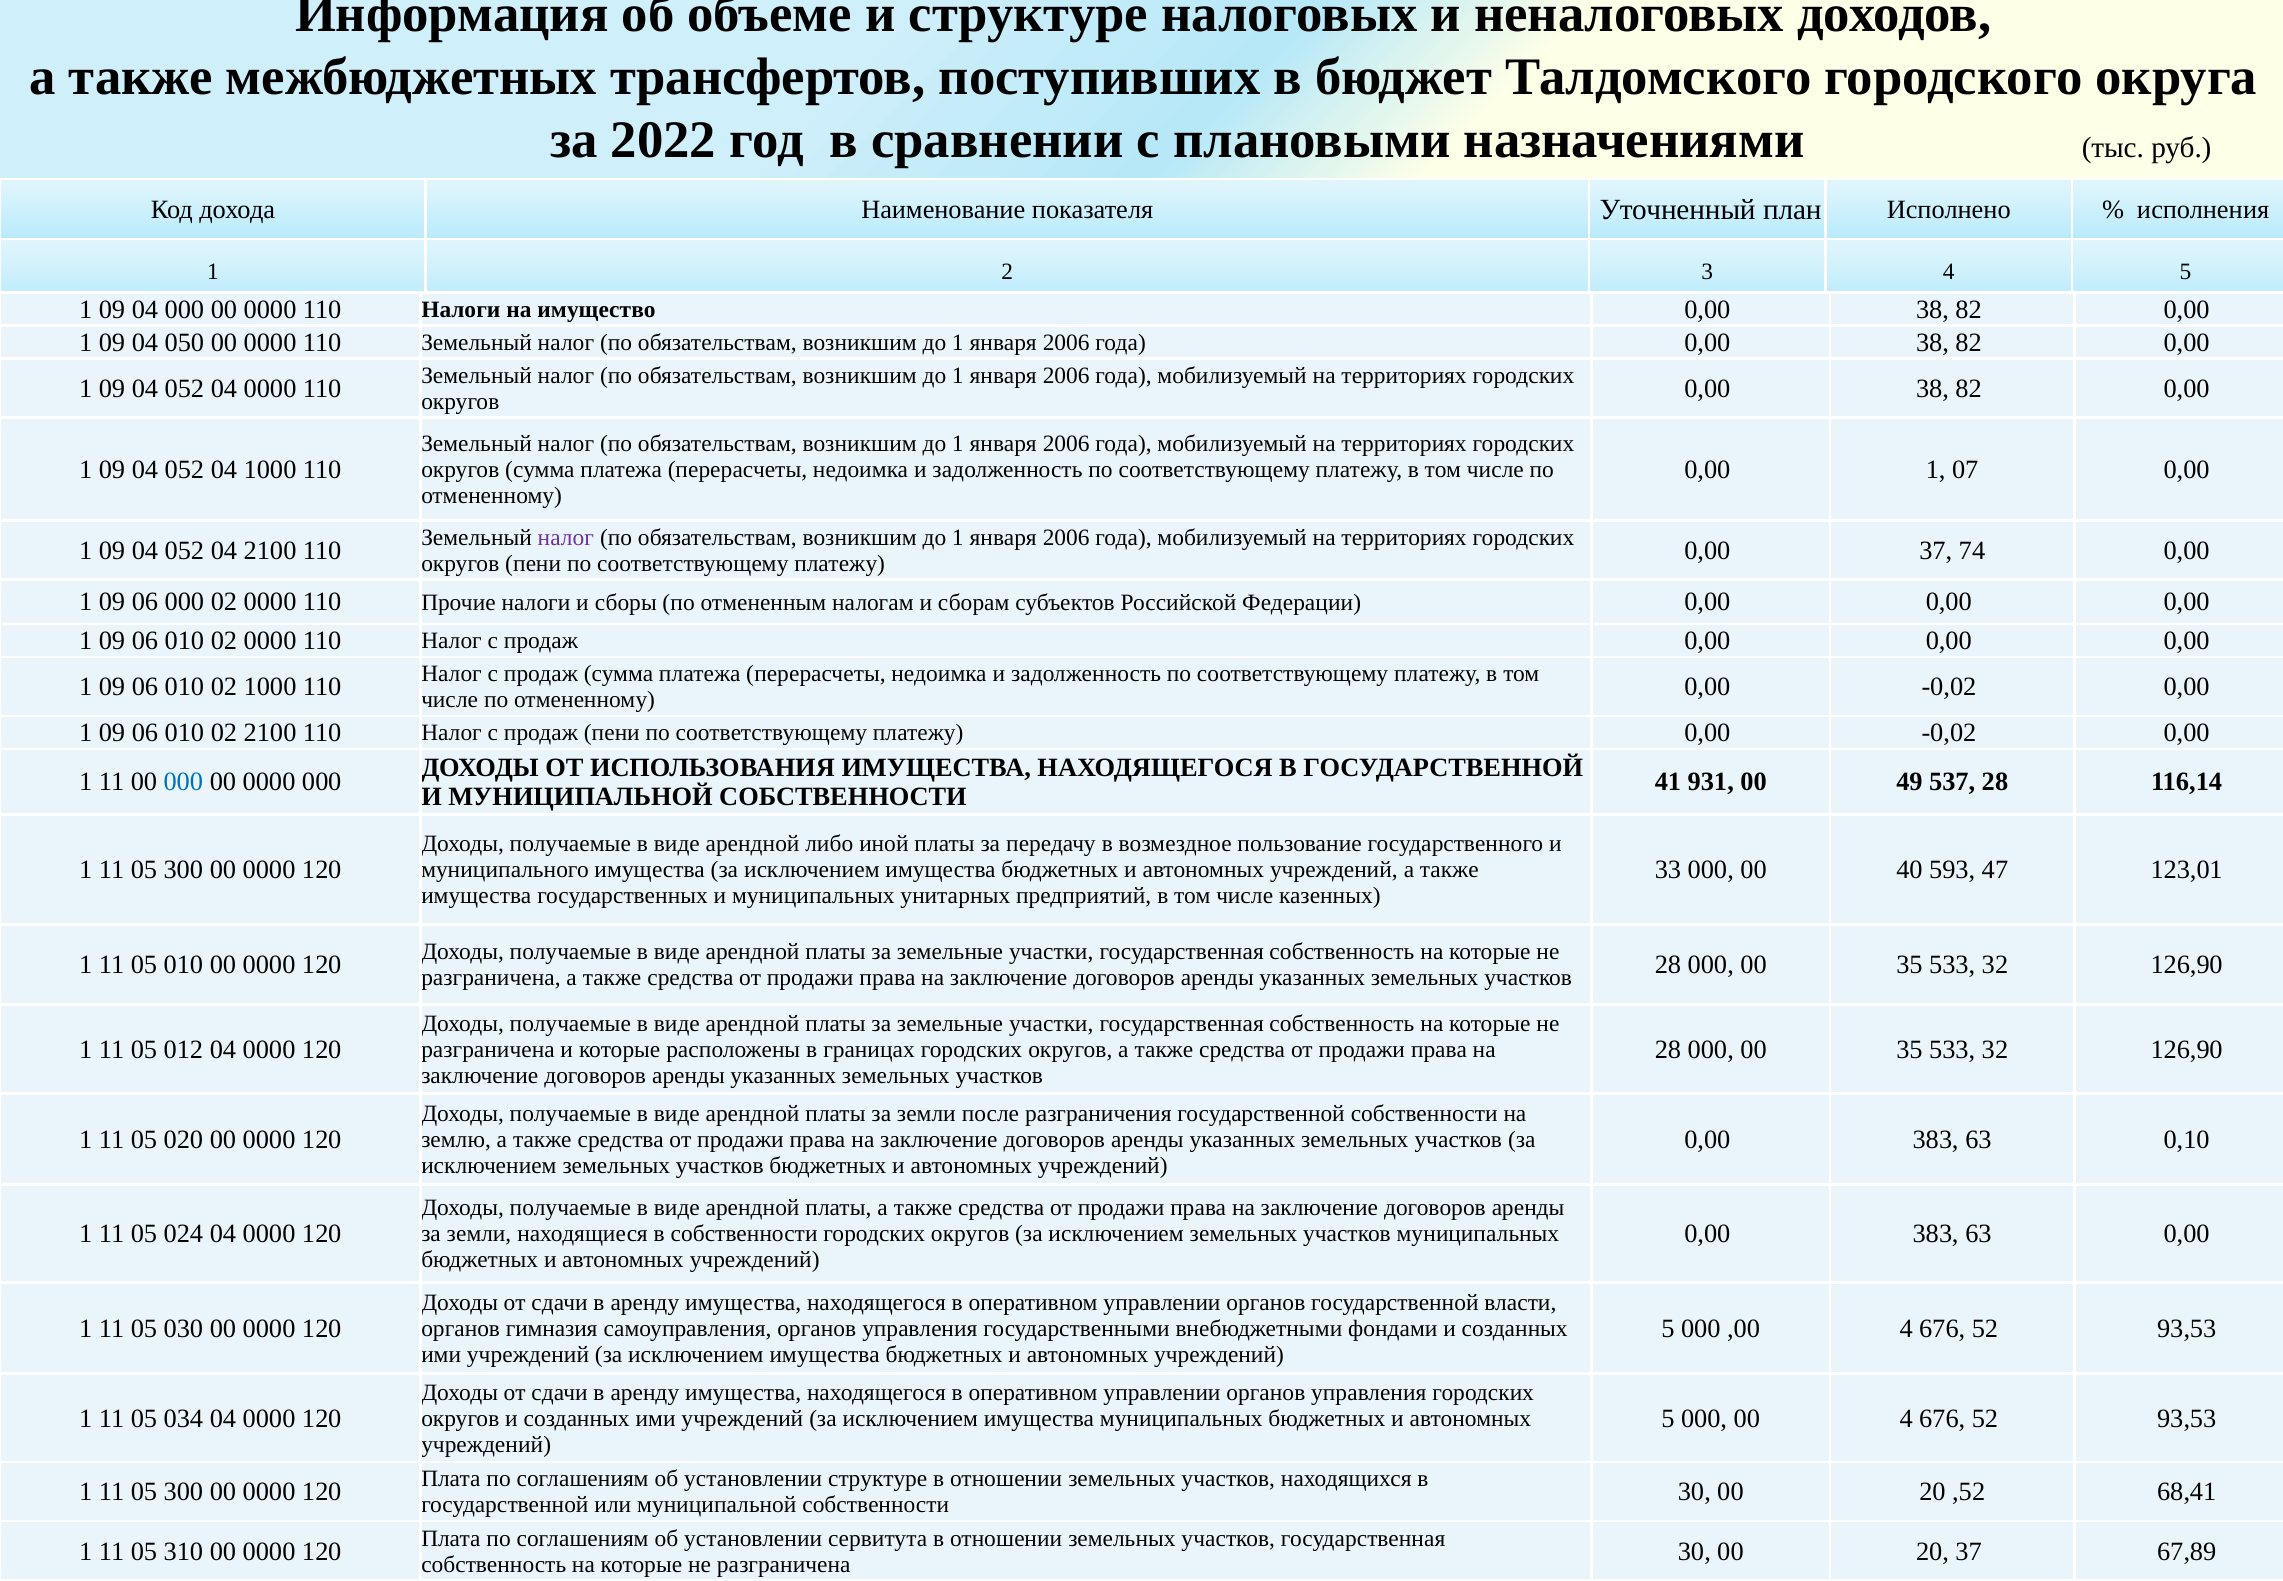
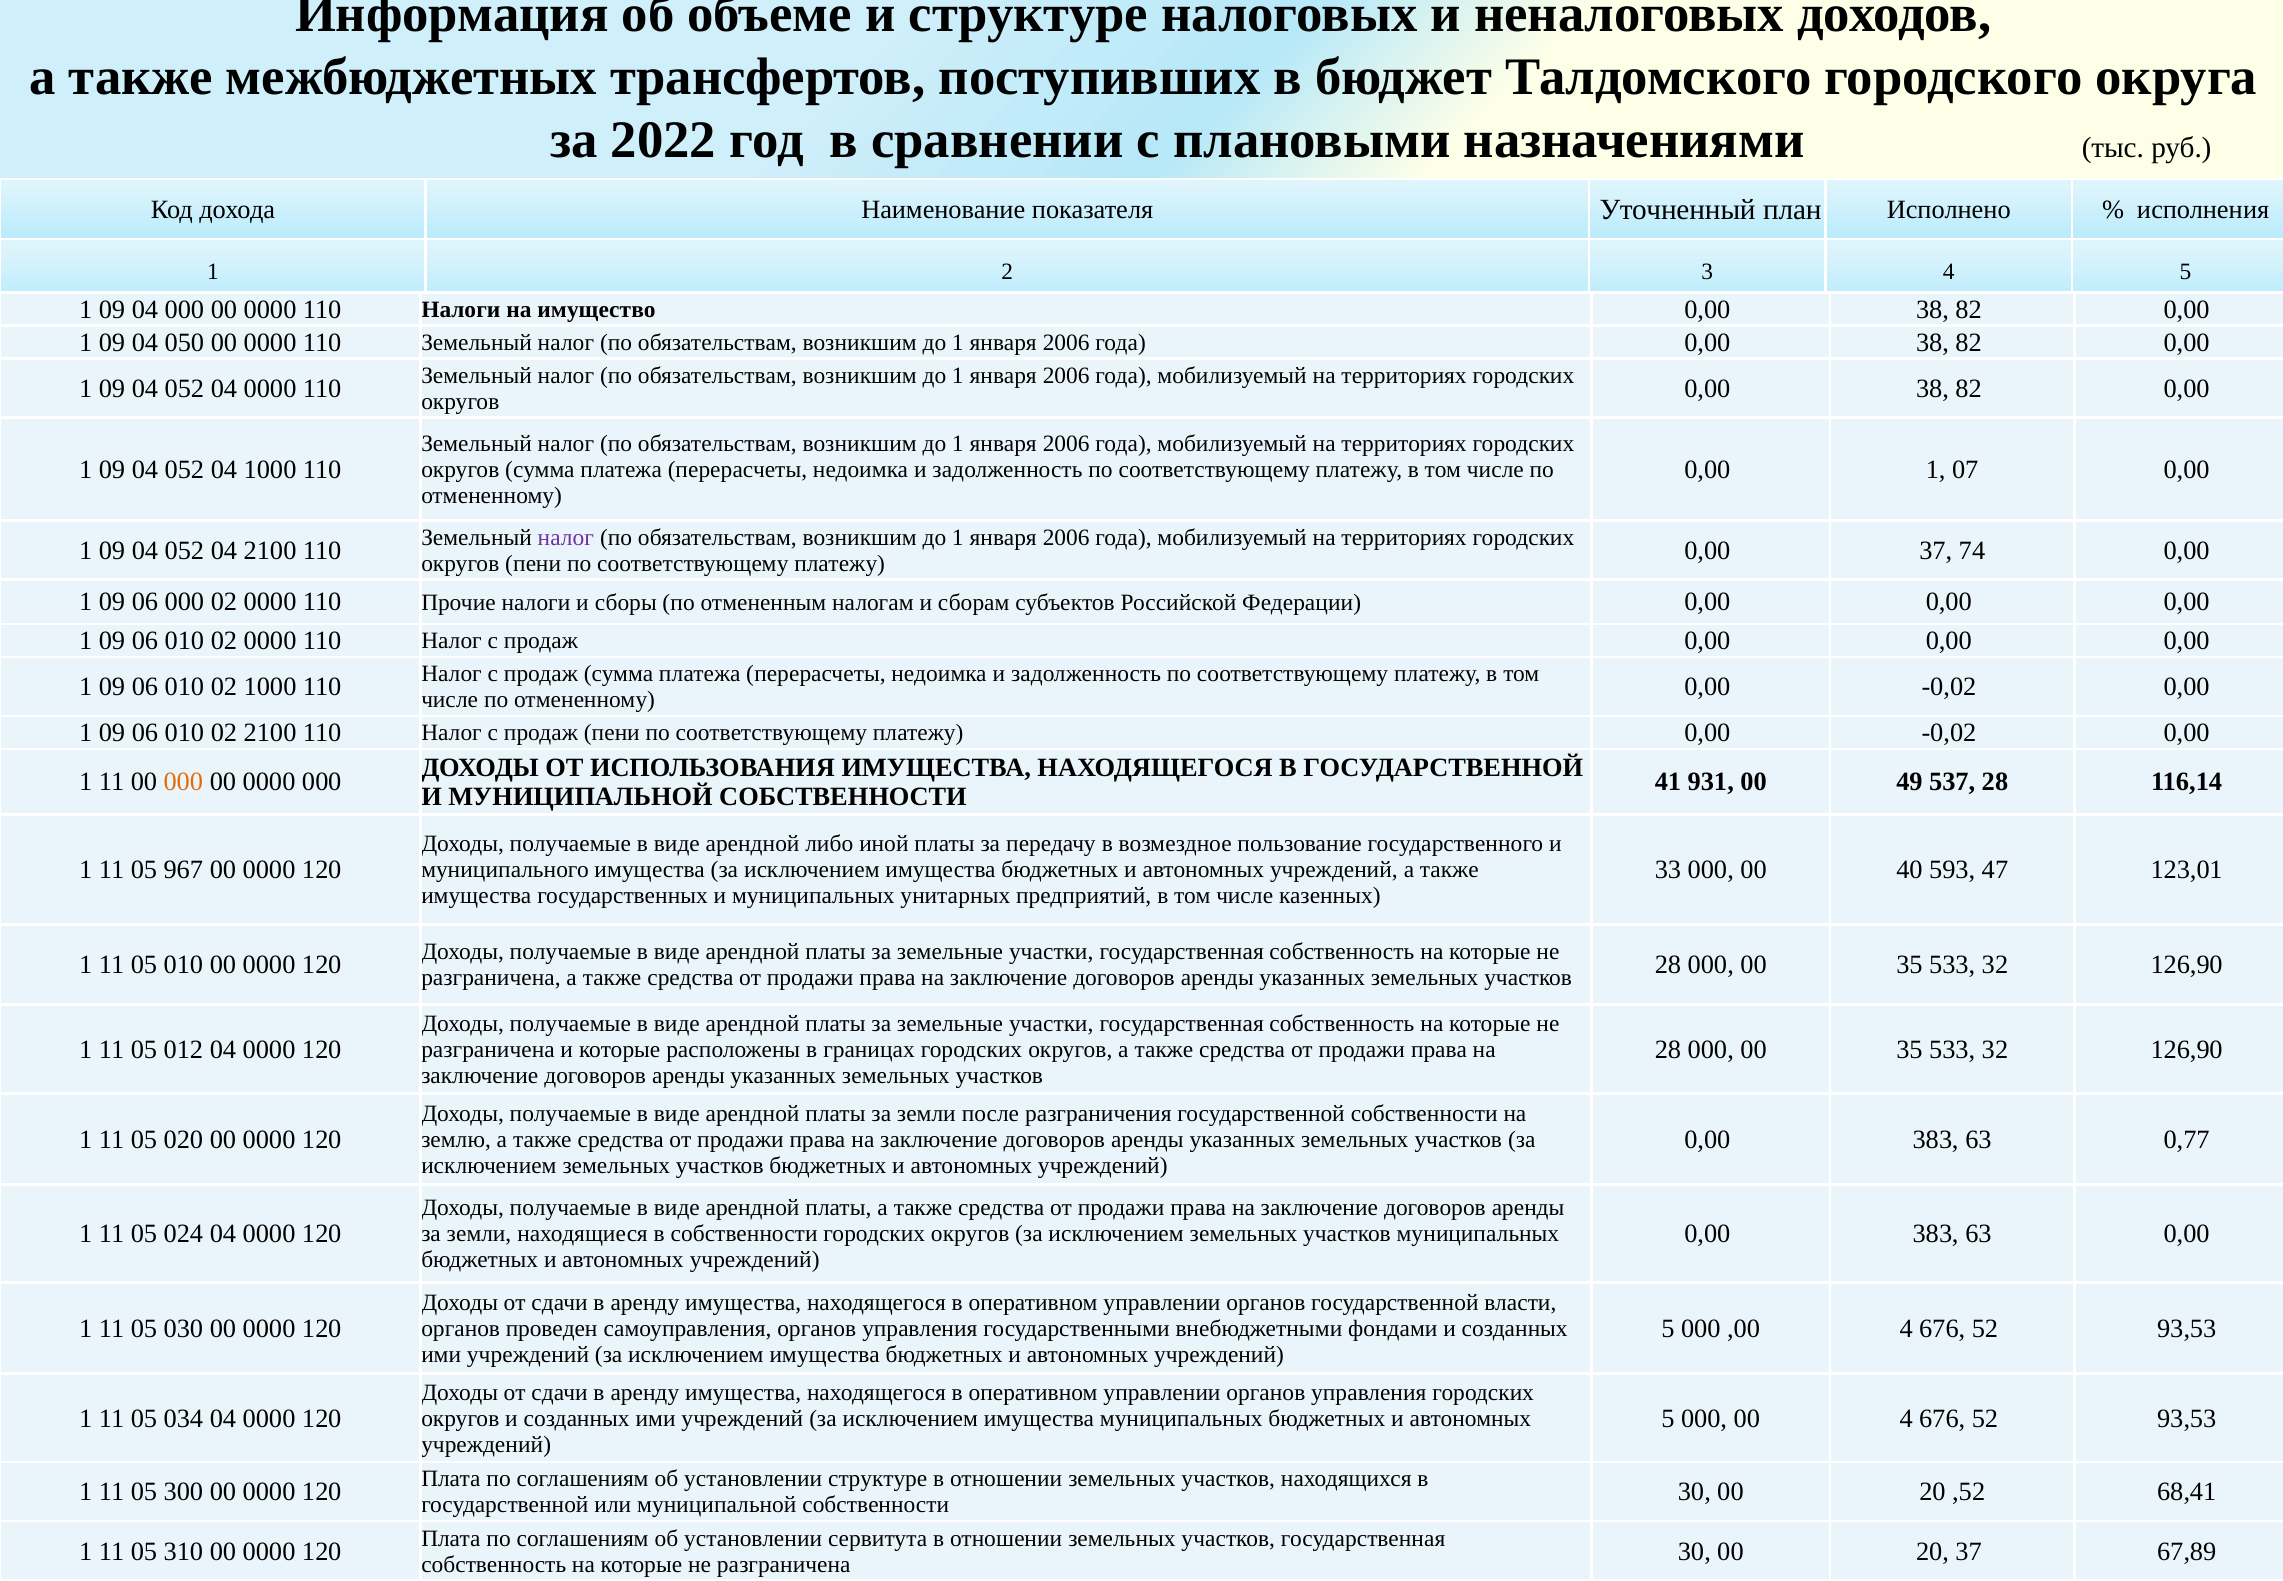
000 colour: blue -> orange (183, 782)
300: 300 -> 967 (183, 870)
0,10: 0,10 -> 0,77 (2187, 1139)
гимназия: гимназия -> проведен (552, 1328)
